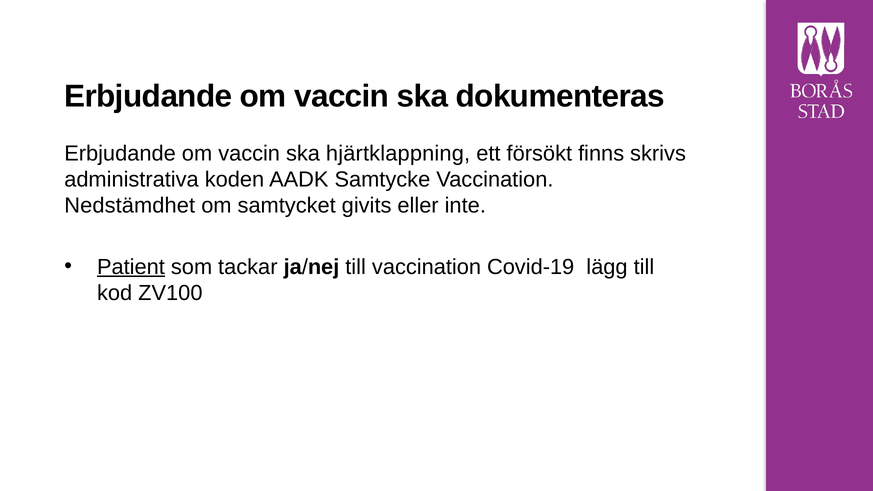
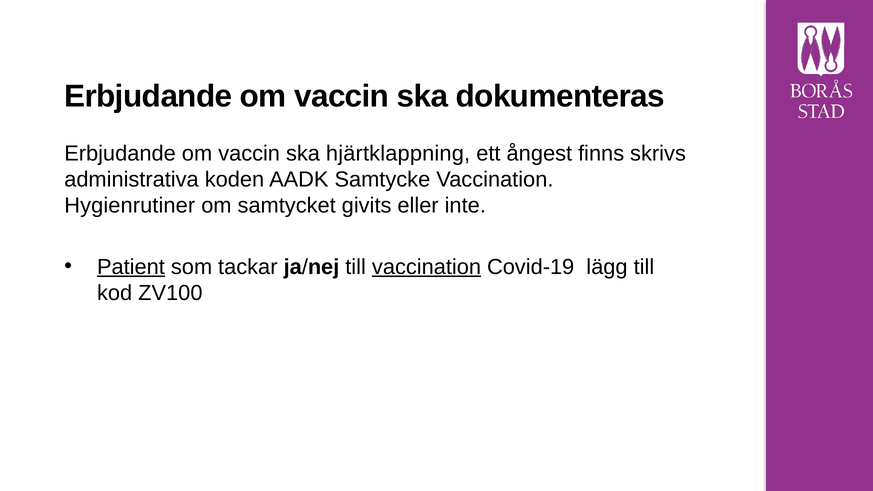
försökt: försökt -> ångest (539, 153)
Nedstämdhet: Nedstämdhet -> Hygienrutiner (130, 206)
vaccination underline: none -> present (427, 267)
